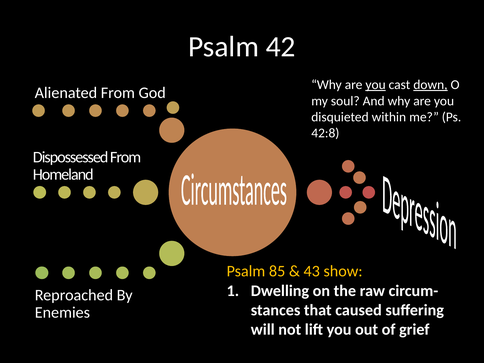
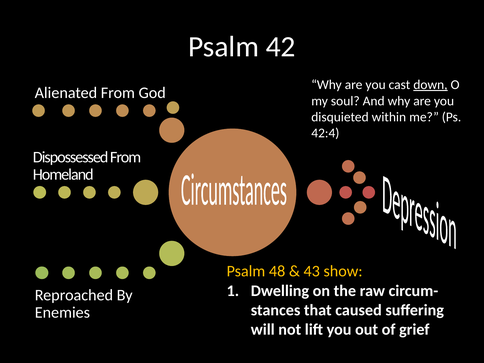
you underline: present -> none (376, 85)
42:8: 42:8 -> 42:4 (325, 133)
85: 85 -> 48 (277, 271)
